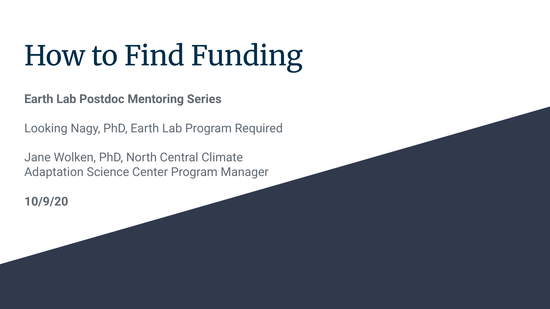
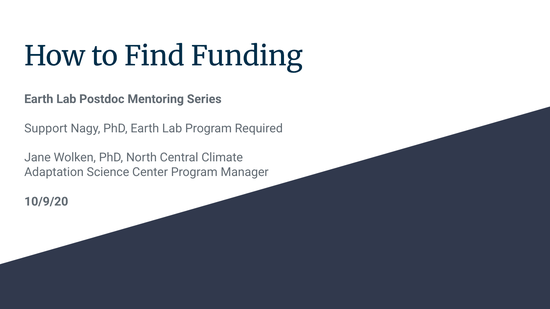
Looking: Looking -> Support (46, 128)
